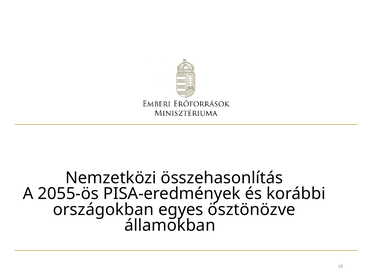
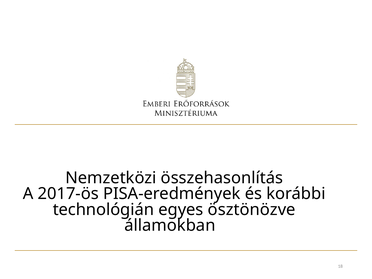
2055-ös: 2055-ös -> 2017-ös (68, 194)
országokban: országokban -> technológián (103, 210)
